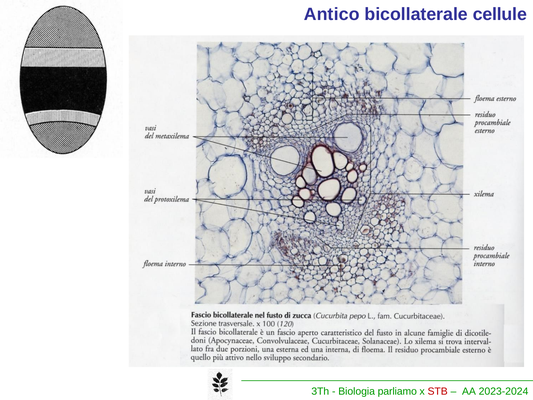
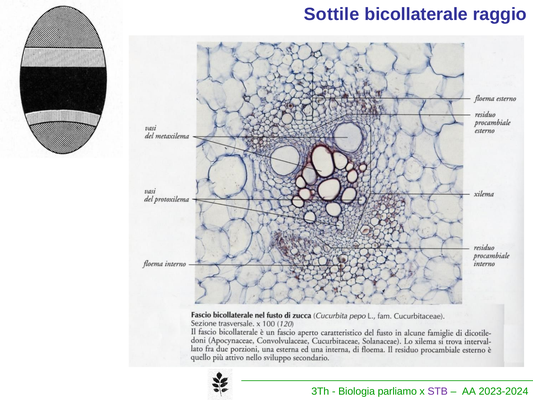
Antico: Antico -> Sottile (332, 14)
cellule: cellule -> raggio (500, 14)
STB colour: red -> purple (438, 391)
